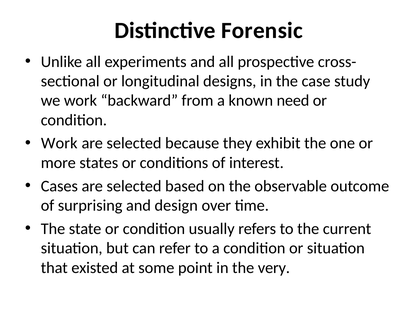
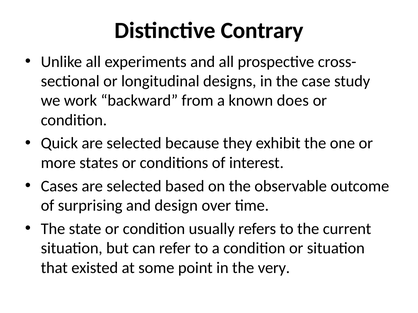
Forensic: Forensic -> Contrary (262, 31)
need: need -> does (293, 101)
Work: Work -> Quick (59, 144)
